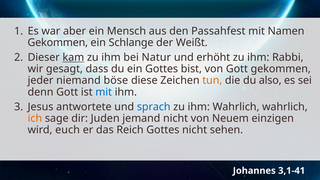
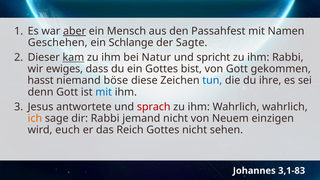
aber underline: none -> present (75, 31)
Gekommen: Gekommen -> Geschehen (58, 43)
Weißt: Weißt -> Sagte (192, 43)
erhöht: erhöht -> spricht (213, 57)
gesagt: gesagt -> ewiges (64, 69)
jeder: jeder -> hasst (41, 80)
tun colour: orange -> blue (212, 80)
also: also -> ihre (270, 80)
sprach colour: blue -> red (154, 107)
dir Juden: Juden -> Rabbi (105, 118)
3,1-41: 3,1-41 -> 3,1-83 (292, 171)
